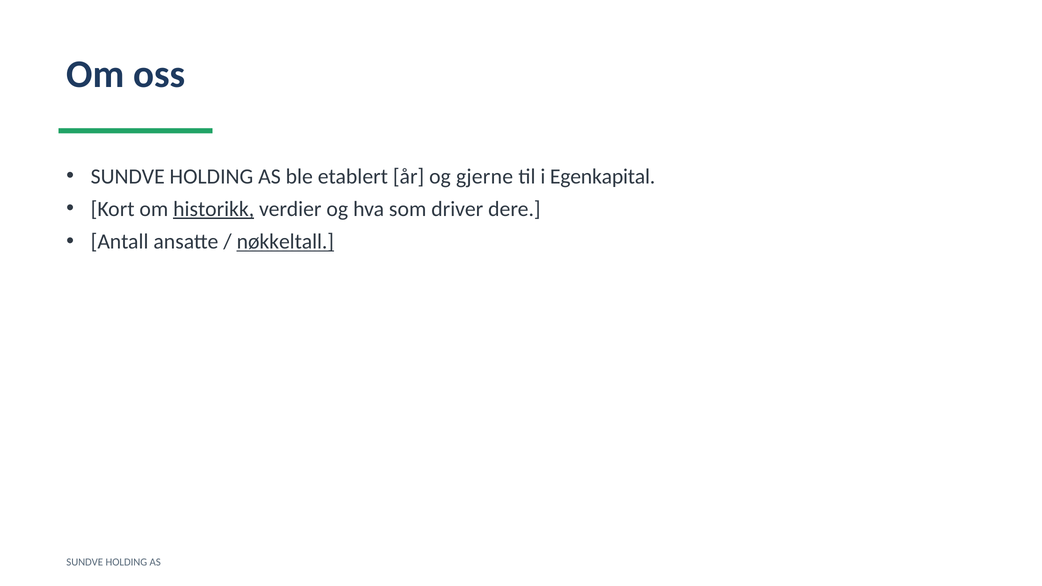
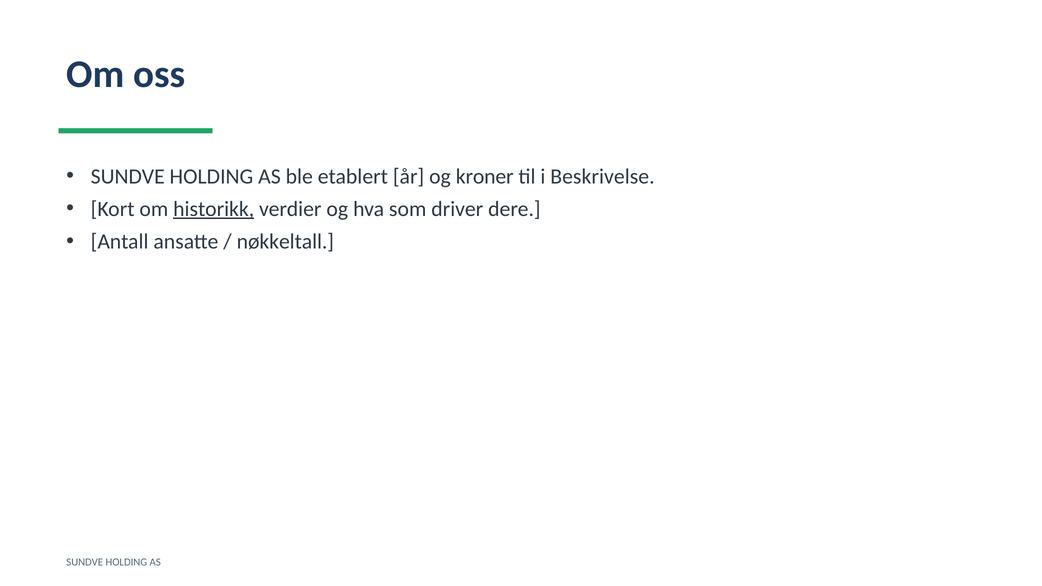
gjerne: gjerne -> kroner (485, 176)
Egenkapital: Egenkapital -> Beskrivelse (602, 176)
nøkkeltall underline: present -> none (285, 242)
